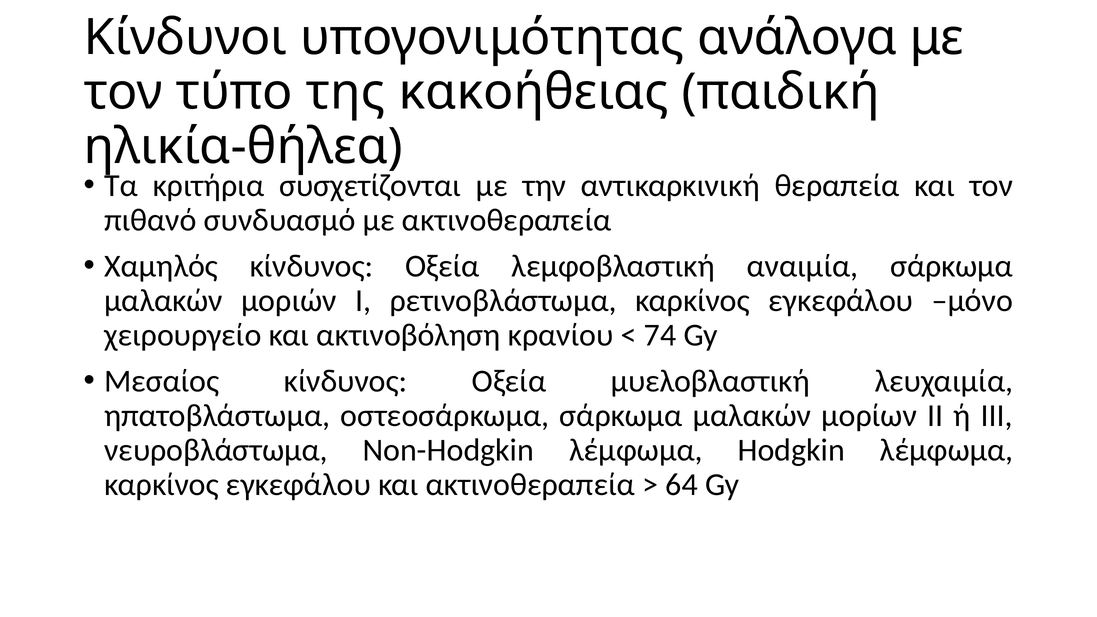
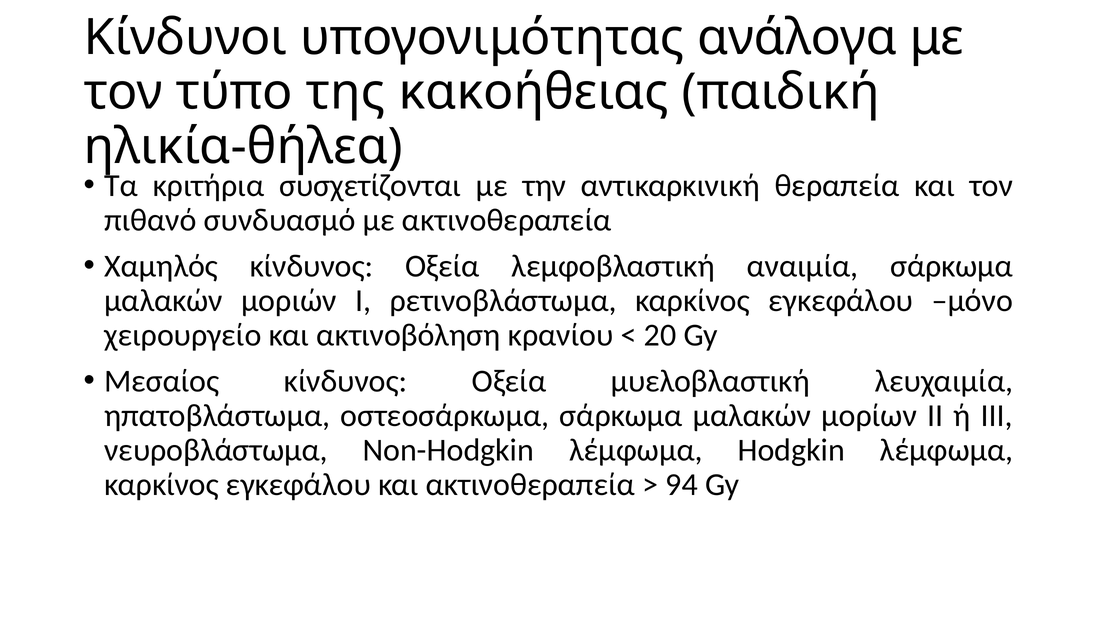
74: 74 -> 20 (660, 335)
64: 64 -> 94 (682, 485)
